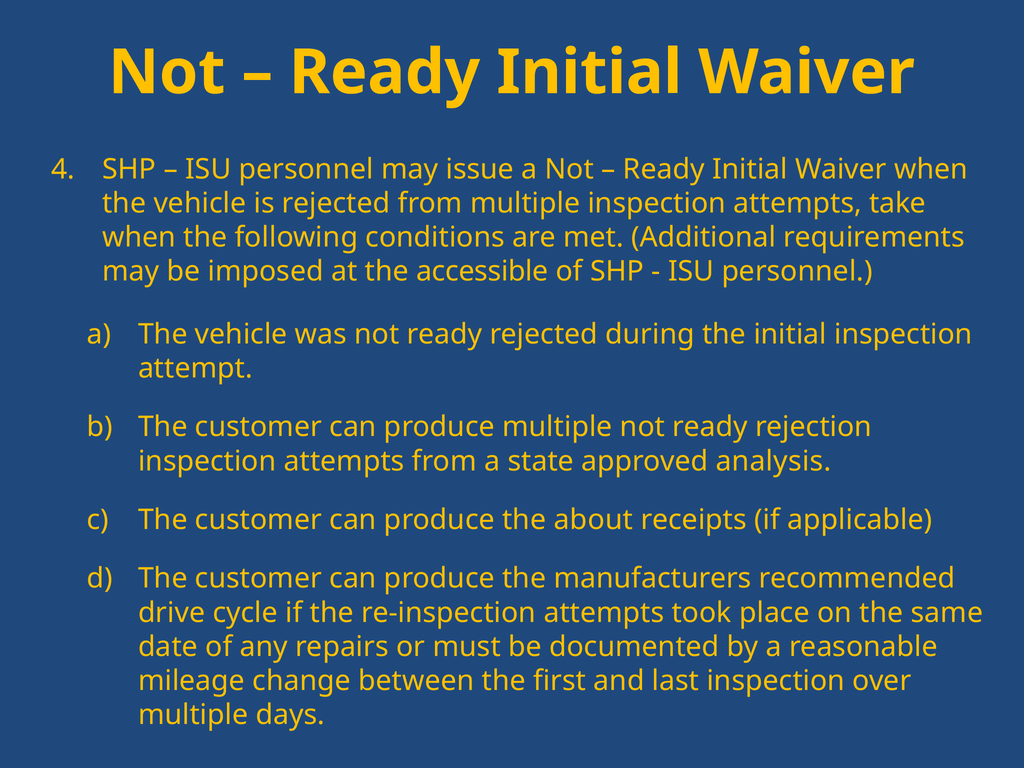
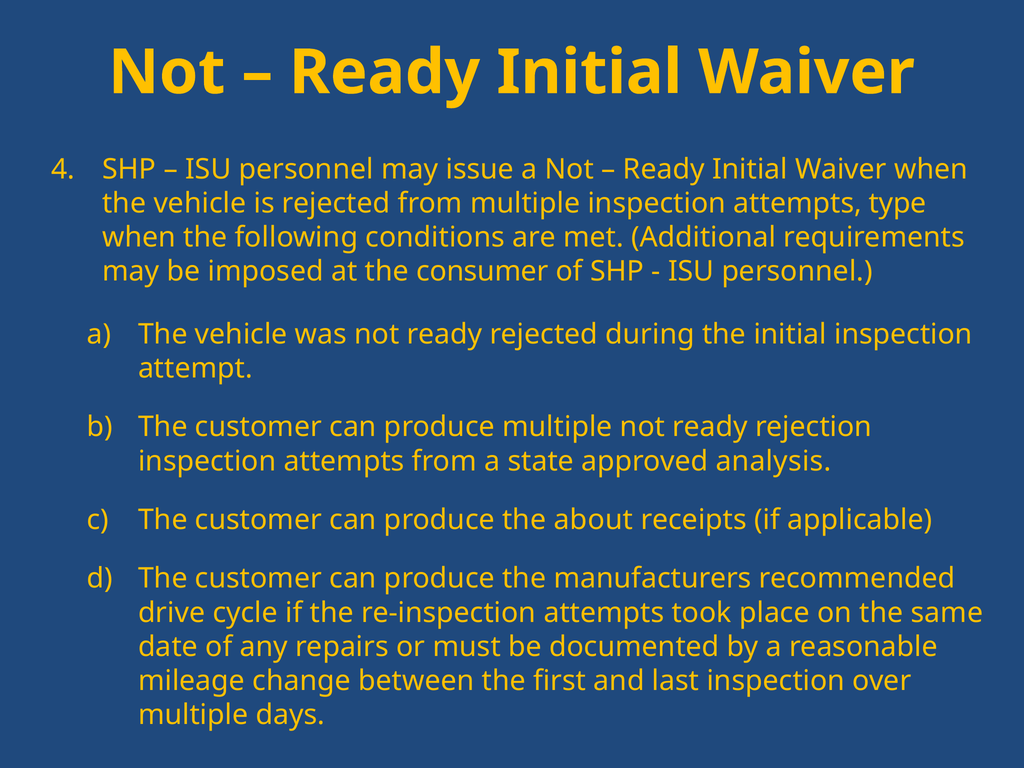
take: take -> type (898, 203)
accessible: accessible -> consumer (482, 272)
